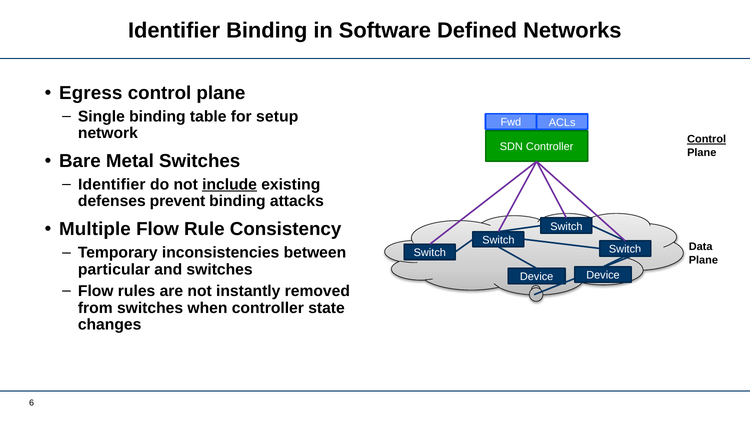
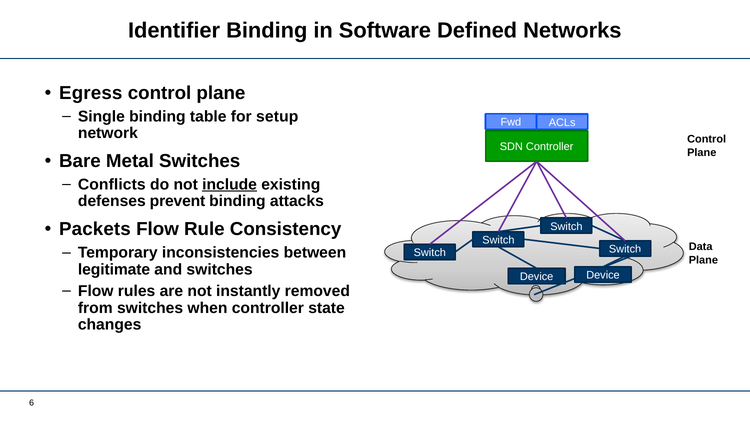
Control underline: present -> none (707, 139)
Identifier: Identifier -> Conflicts (112, 184)
Multiple: Multiple -> Packets (95, 229)
particular: particular -> legitimate (114, 269)
